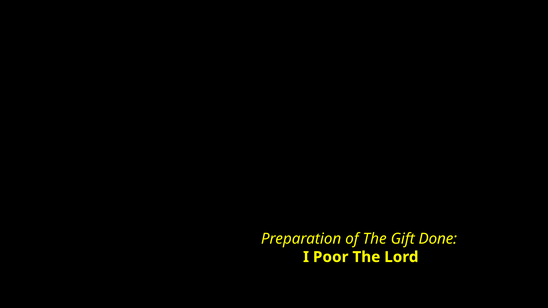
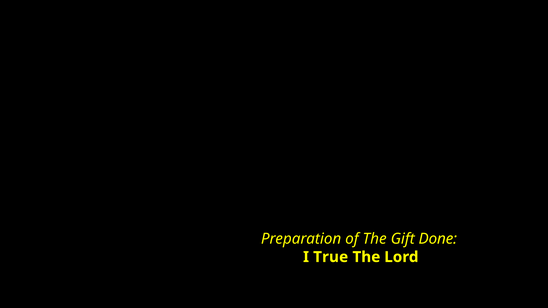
Poor: Poor -> True (331, 257)
